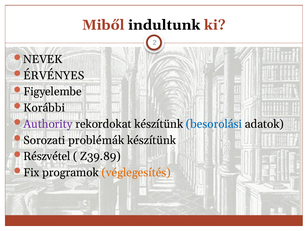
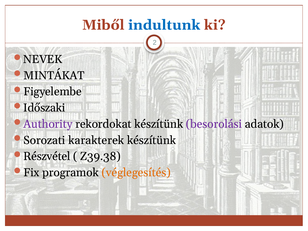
indultunk colour: black -> blue (164, 25)
ÉRVÉNYES: ÉRVÉNYES -> MINTÁKAT (54, 75)
Korábbi: Korábbi -> Időszaki (44, 108)
besorolási colour: blue -> purple (214, 124)
problémák: problémák -> karakterek (96, 140)
Z39.89: Z39.89 -> Z39.38 (100, 156)
